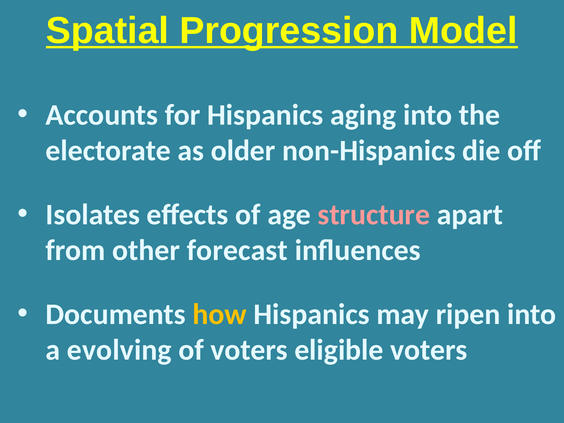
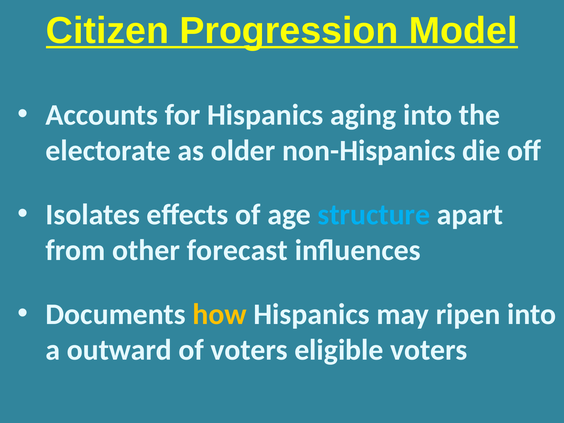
Spatial: Spatial -> Citizen (107, 31)
structure colour: pink -> light blue (374, 215)
evolving: evolving -> outward (119, 350)
